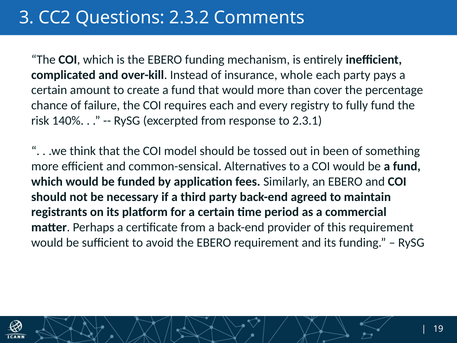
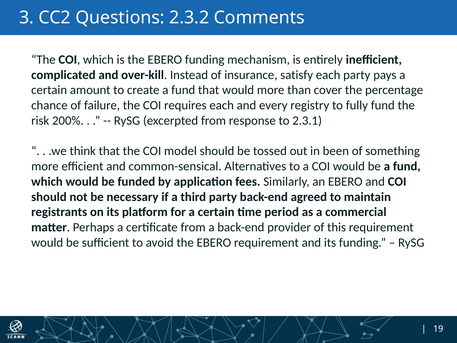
whole: whole -> satisfy (297, 75)
140%: 140% -> 200% (68, 120)
